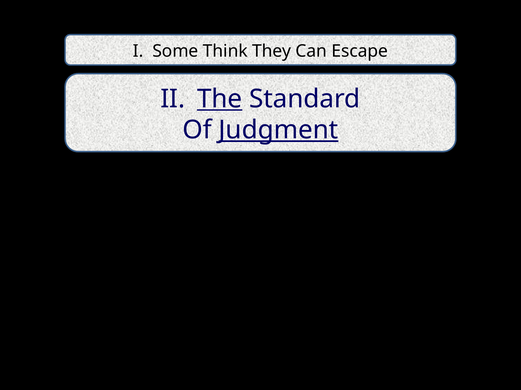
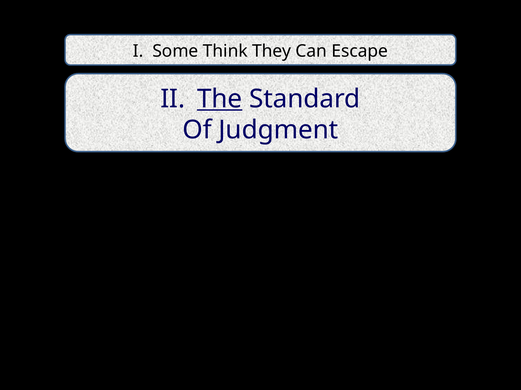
Judgment underline: present -> none (278, 130)
